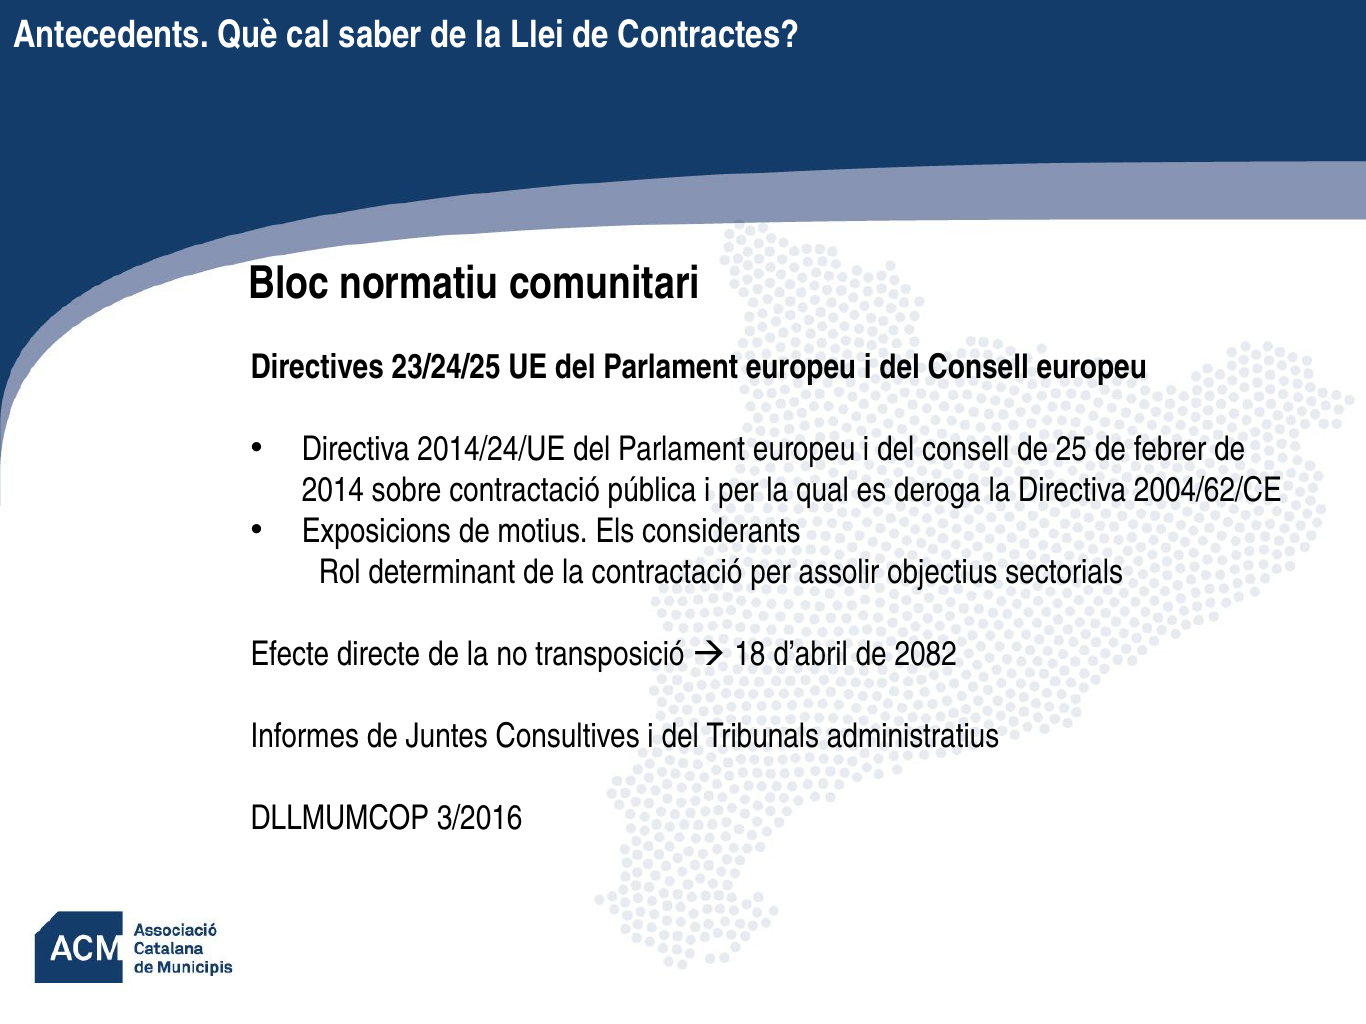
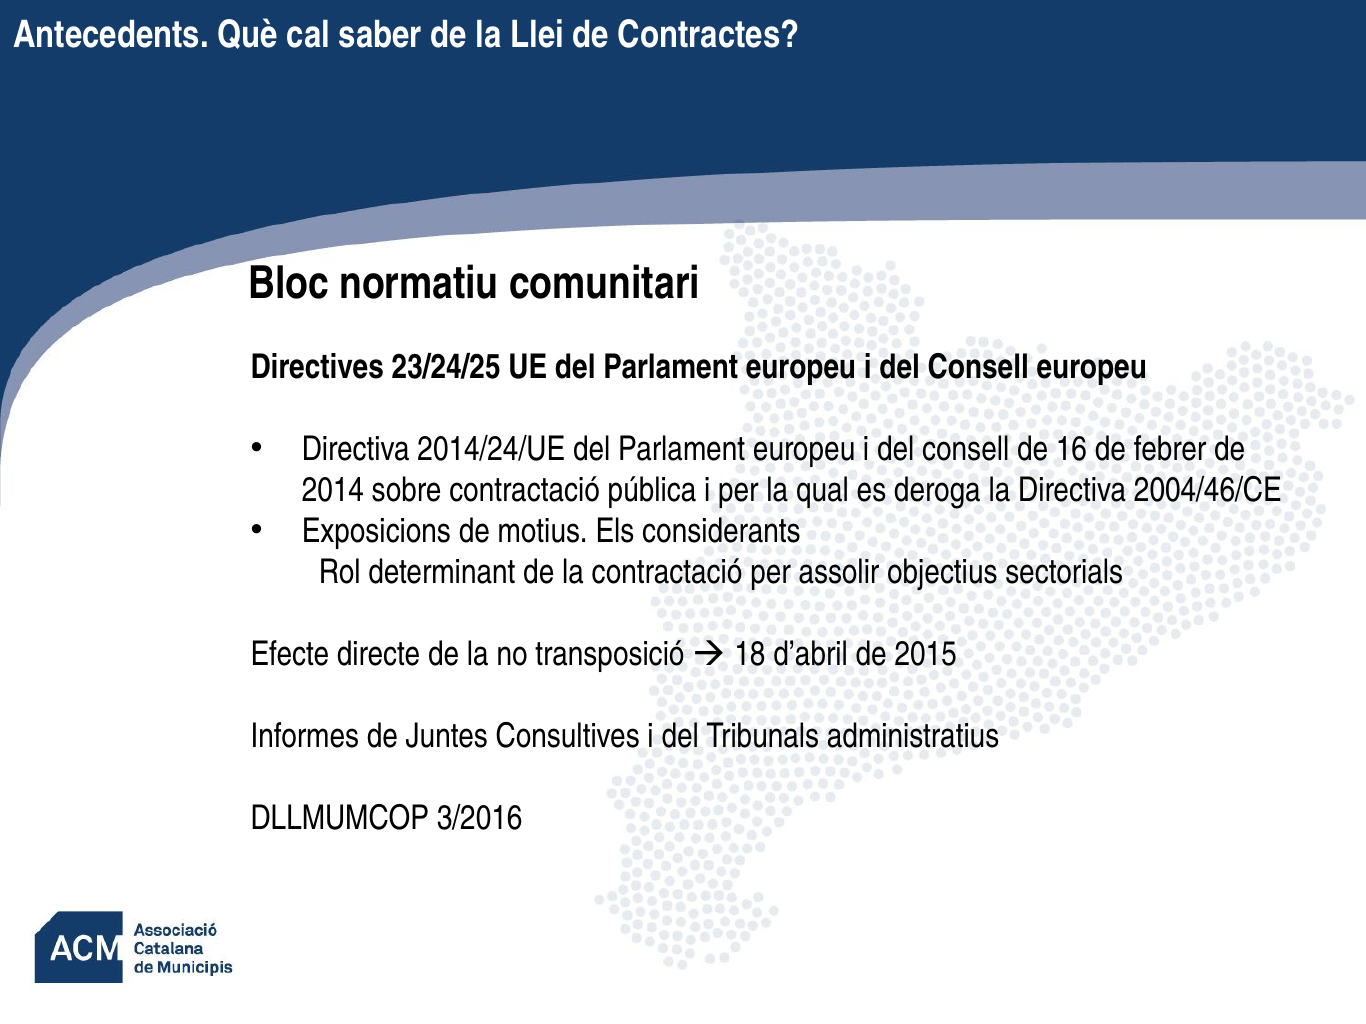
25: 25 -> 16 (1071, 450)
2004/62/CE: 2004/62/CE -> 2004/46/CE (1208, 490)
2082: 2082 -> 2015 (926, 654)
